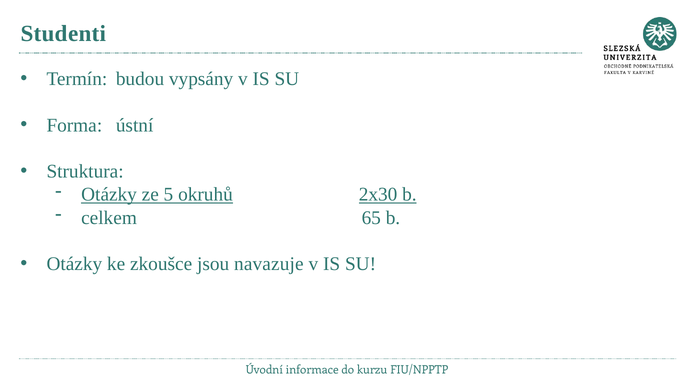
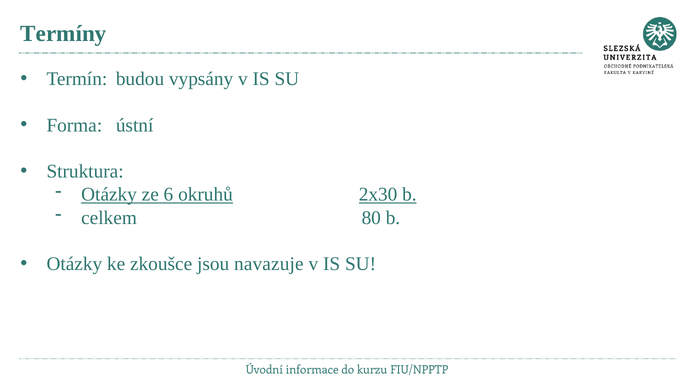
Studenti: Studenti -> Termíny (63, 34)
5: 5 -> 6 (168, 195)
65: 65 -> 80 (371, 218)
